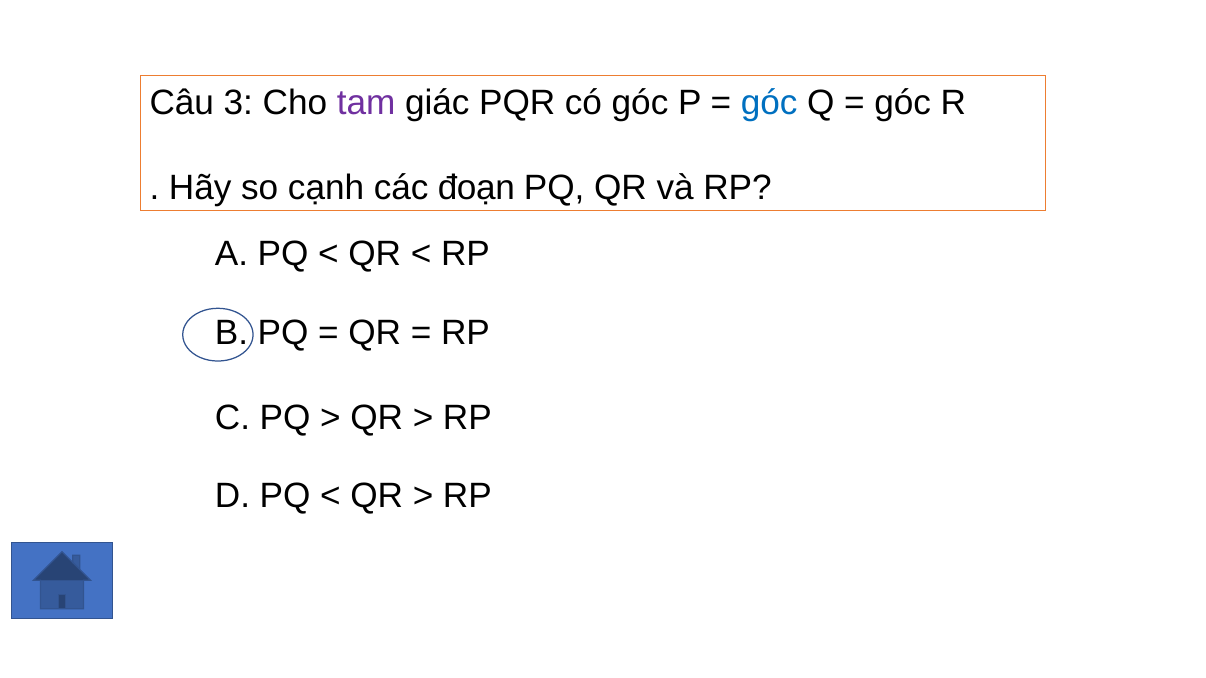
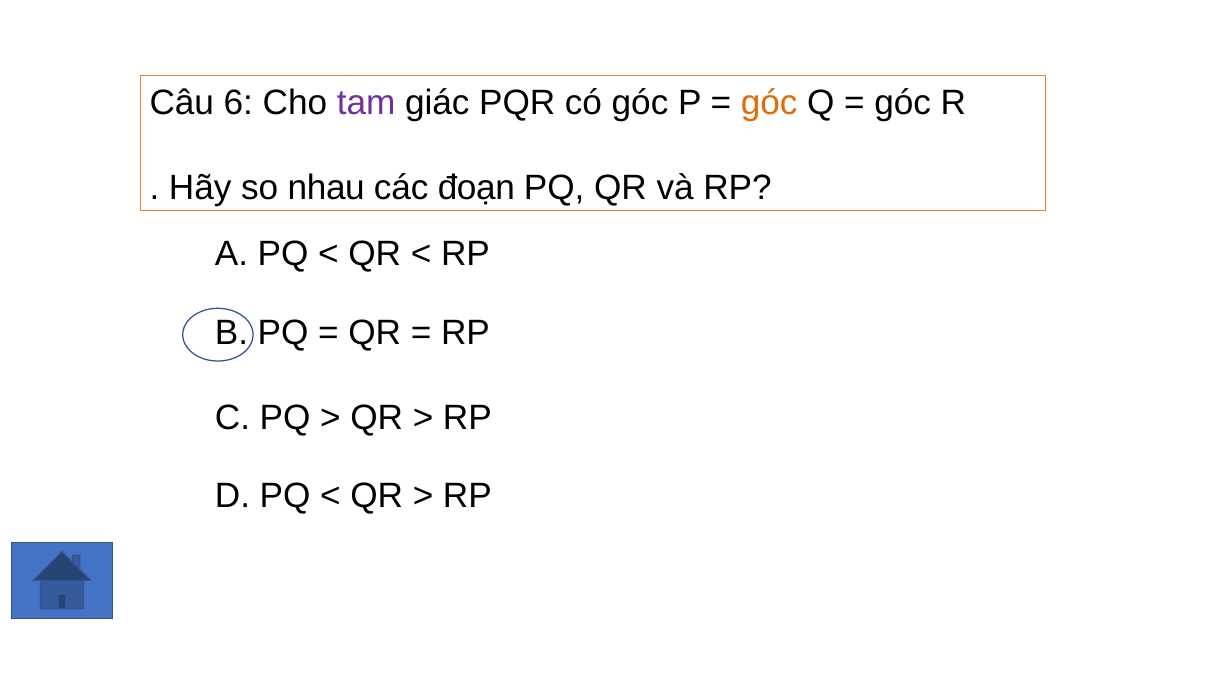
3: 3 -> 6 (238, 103)
góc colour: blue -> orange (769, 103)
cạnh: cạnh -> nhau (326, 188)
